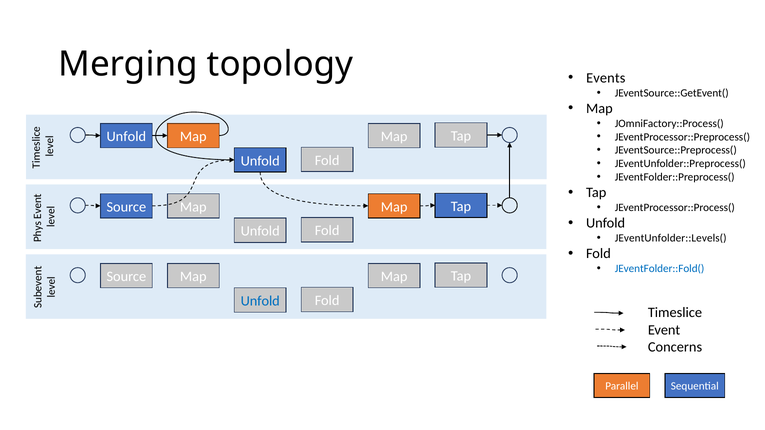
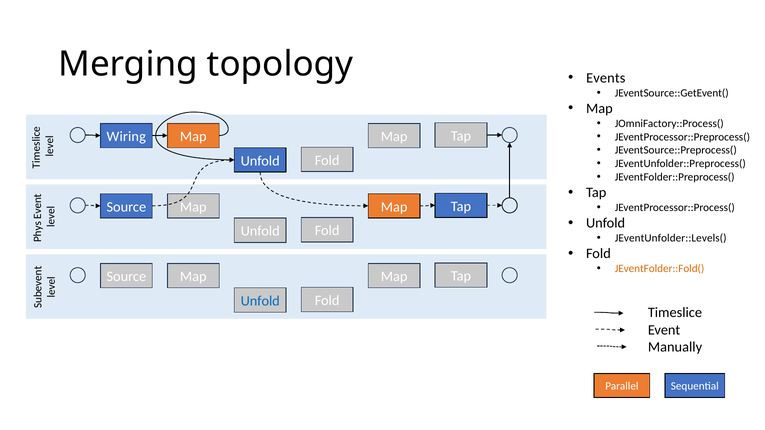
Unfold: Unfold -> Wiring (126, 137)
JEventFolder::Fold( colour: blue -> orange (660, 269)
Concerns: Concerns -> Manually (675, 347)
